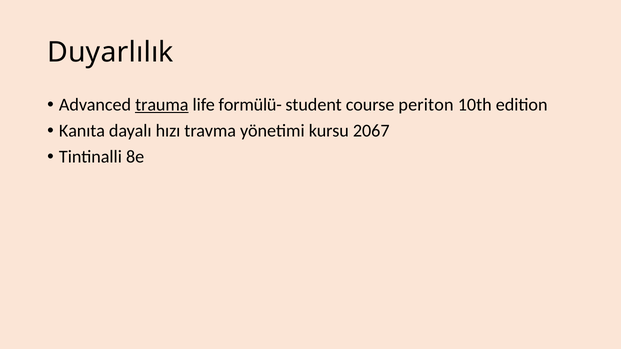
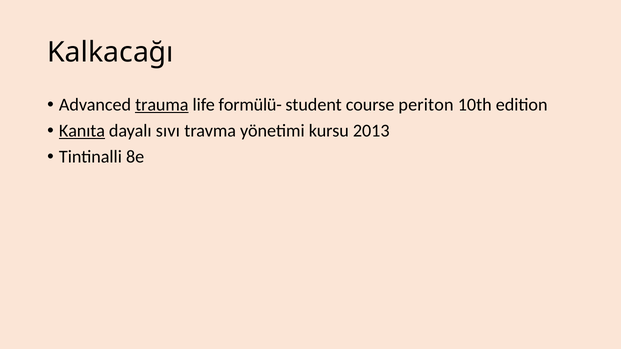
Duyarlılık: Duyarlılık -> Kalkacağı (111, 52)
Kanıta underline: none -> present (82, 131)
hızı: hızı -> sıvı (168, 131)
2067: 2067 -> 2013 (371, 131)
